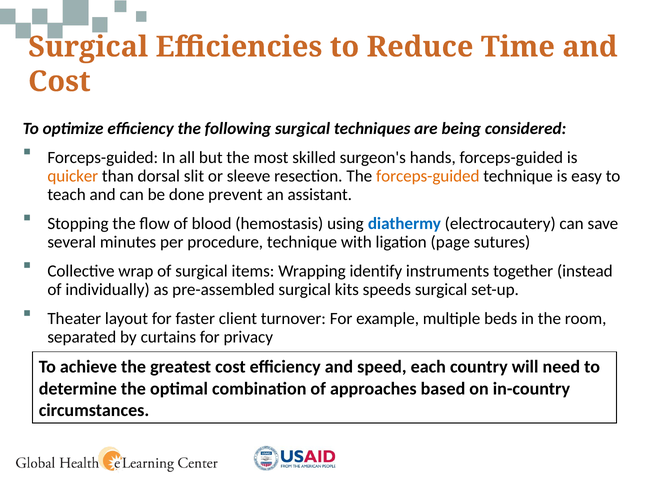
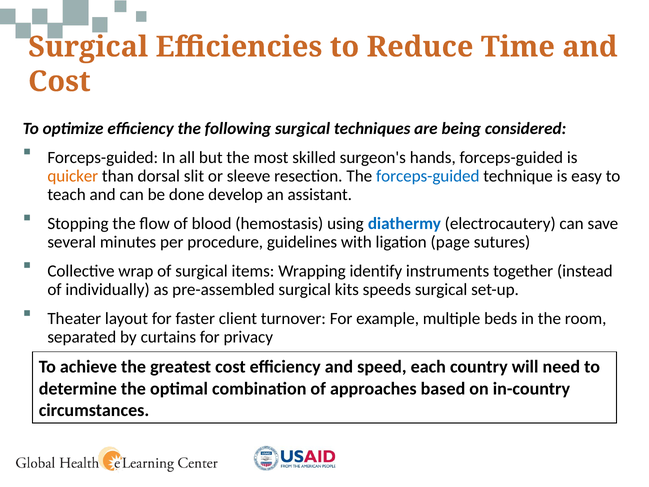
forceps-guided colour: orange -> blue (428, 176)
prevent: prevent -> develop (236, 194)
procedure technique: technique -> guidelines (302, 242)
